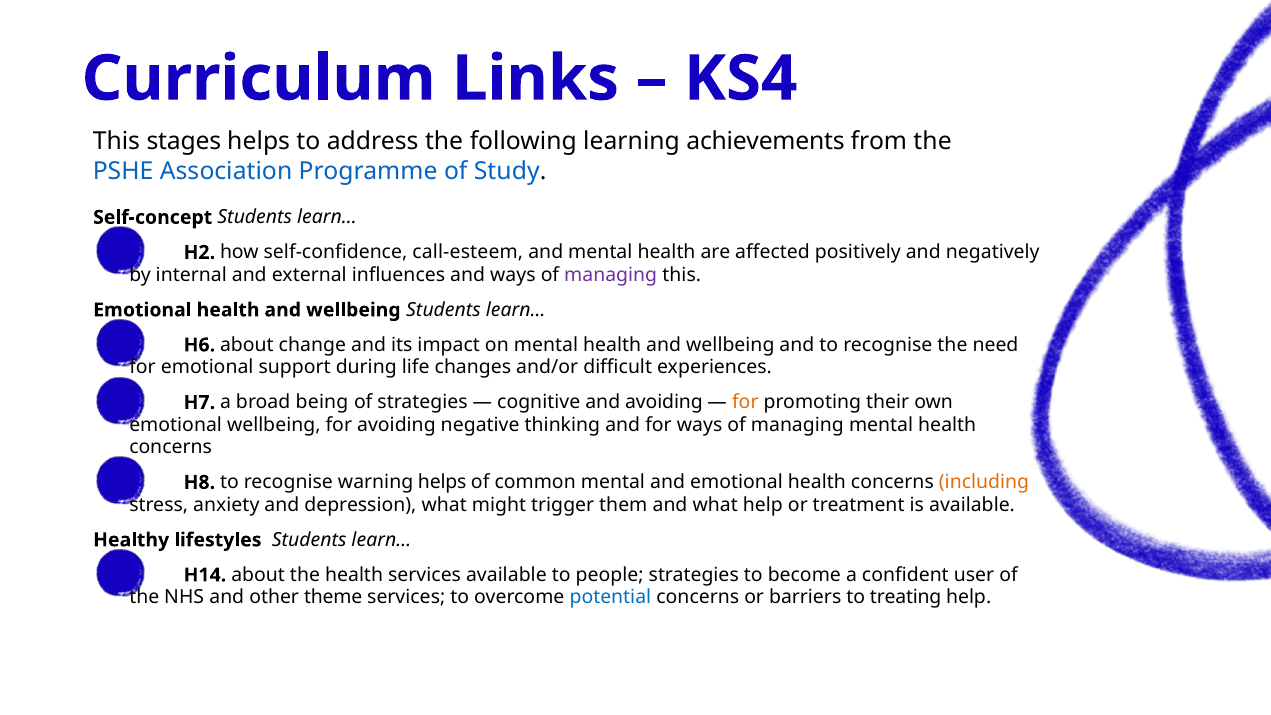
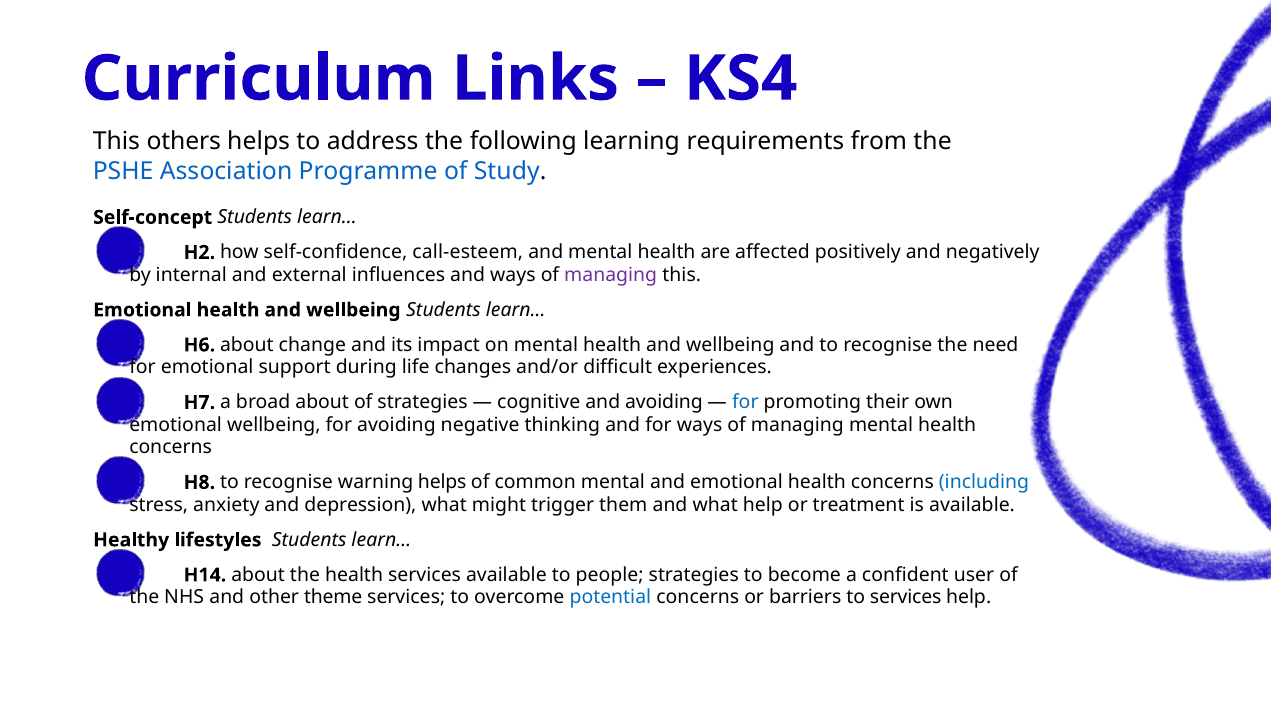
stages: stages -> others (184, 142)
achievements: achievements -> requirements (765, 142)
broad being: being -> about (322, 403)
for colour: orange -> blue (745, 403)
including colour: orange -> blue (984, 482)
to treating: treating -> services (906, 597)
